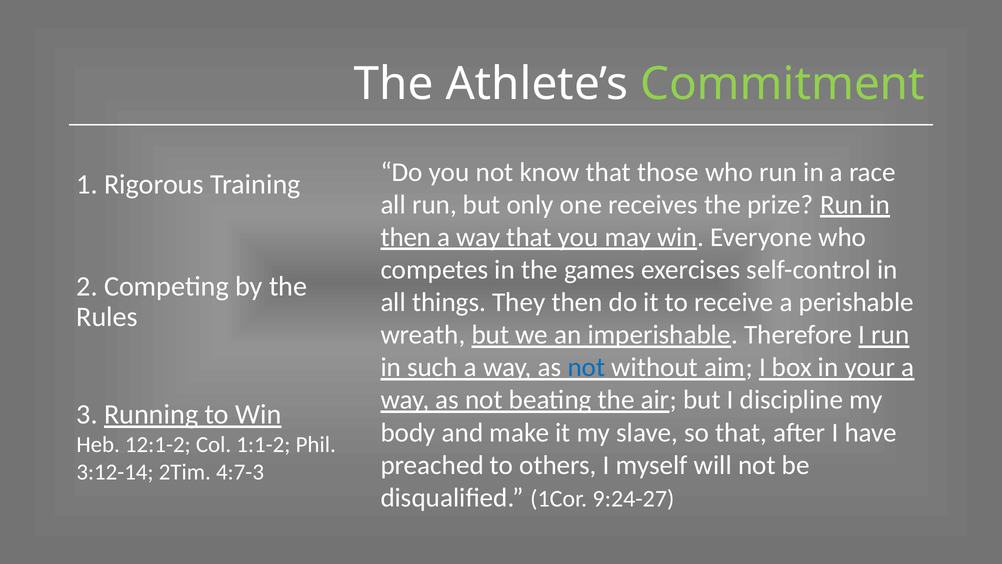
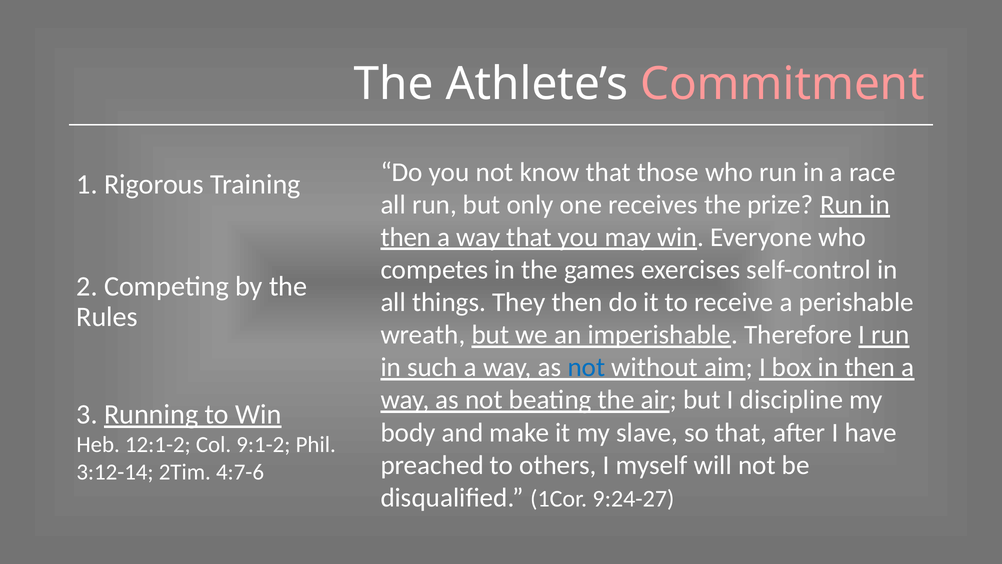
Commitment colour: light green -> pink (782, 84)
box in your: your -> then (870, 367)
1:1-2: 1:1-2 -> 9:1-2 (263, 444)
4:7-3: 4:7-3 -> 4:7-6 (240, 472)
